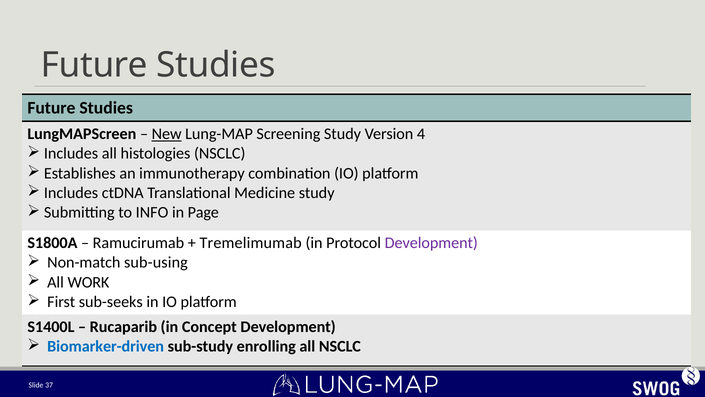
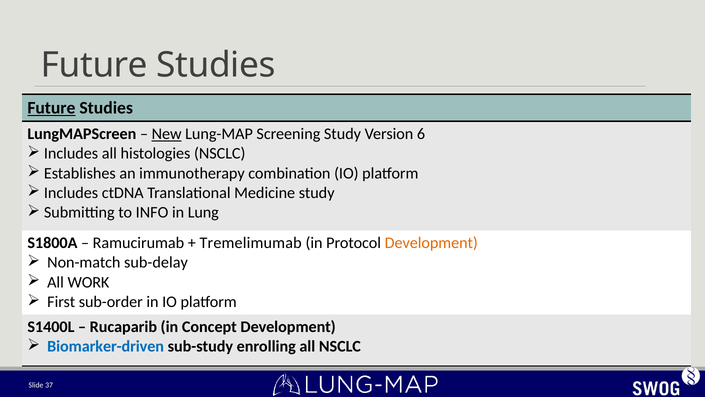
Future underline: none -> present (51, 108)
4: 4 -> 6 (421, 134)
Page: Page -> Lung (203, 212)
Development colour: purple -> orange (431, 243)
sub-using: sub-using -> sub-delay (156, 262)
sub-seeks: sub-seeks -> sub-order (111, 302)
